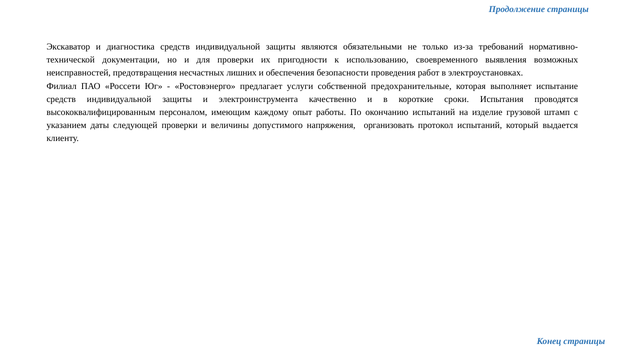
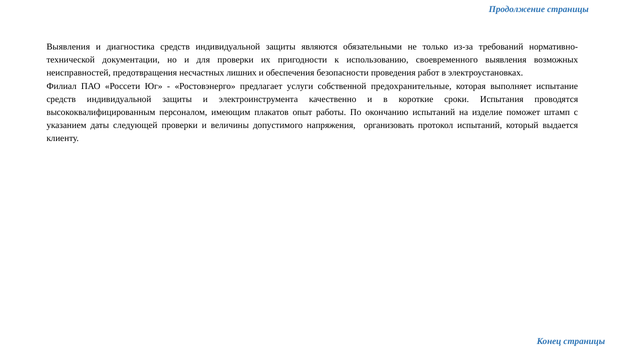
Экскаватор: Экскаватор -> Выявления (68, 47)
каждому: каждому -> плакатов (271, 112)
грузовой: грузовой -> поможет (523, 112)
